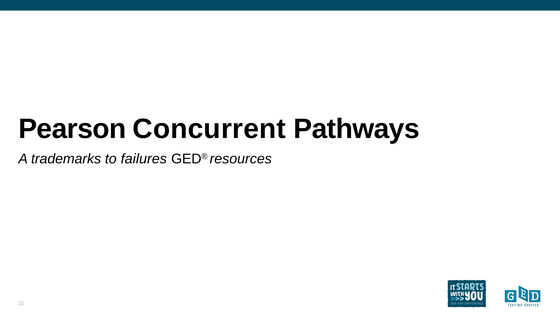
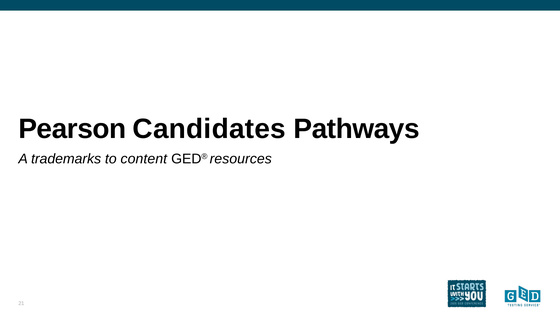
Concurrent: Concurrent -> Candidates (209, 129)
failures: failures -> content (144, 159)
